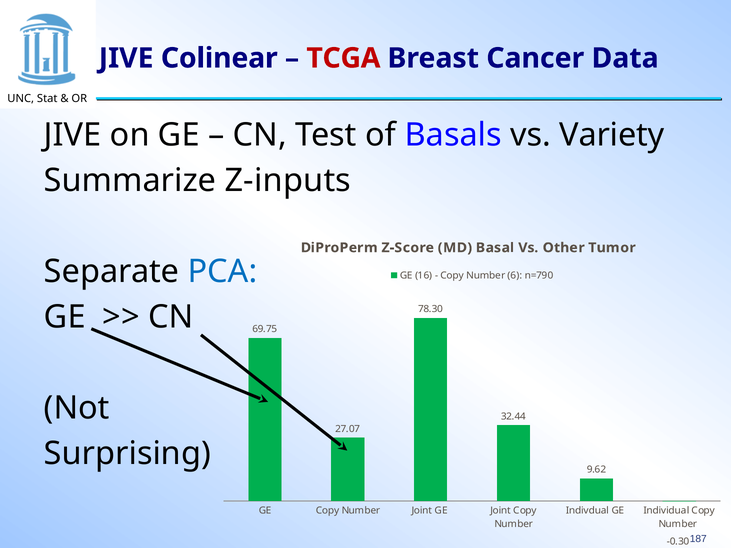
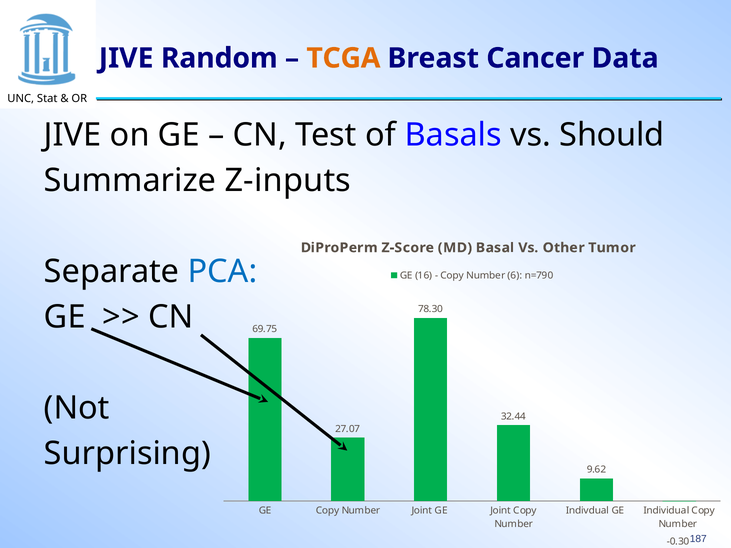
Colinear: Colinear -> Random (219, 58)
TCGA colour: red -> orange (343, 58)
Variety: Variety -> Should (612, 135)
